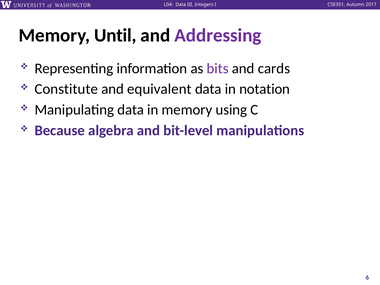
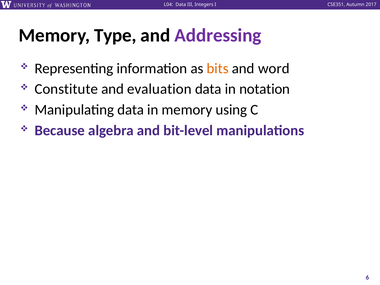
Until: Until -> Type (115, 35)
bits colour: purple -> orange (218, 68)
cards: cards -> word (274, 68)
equivalent: equivalent -> evaluation (159, 89)
